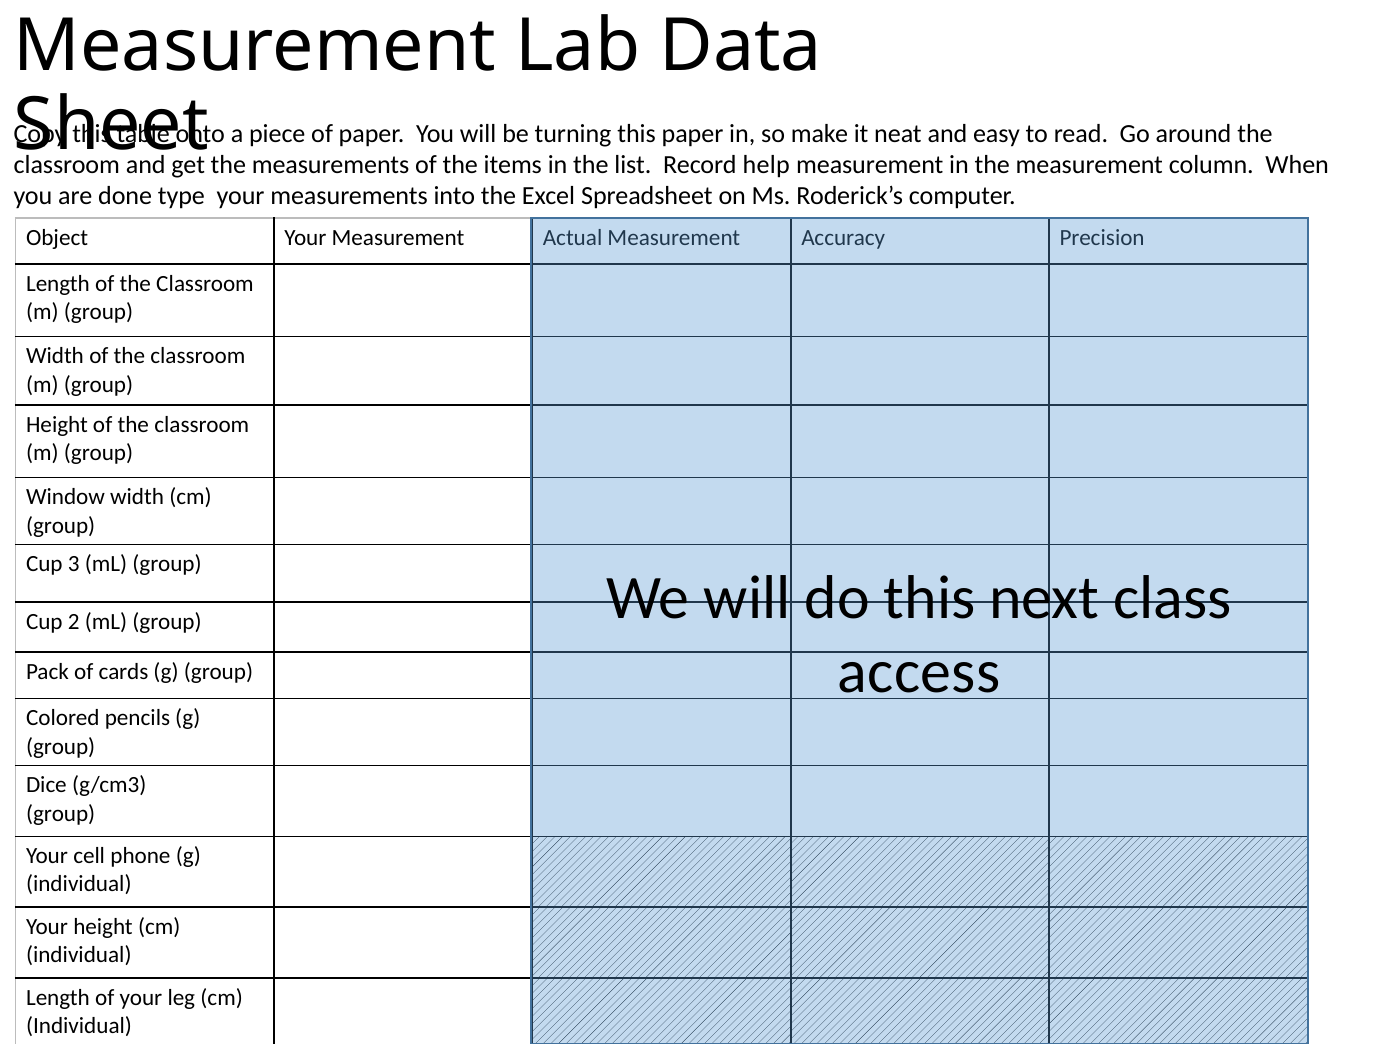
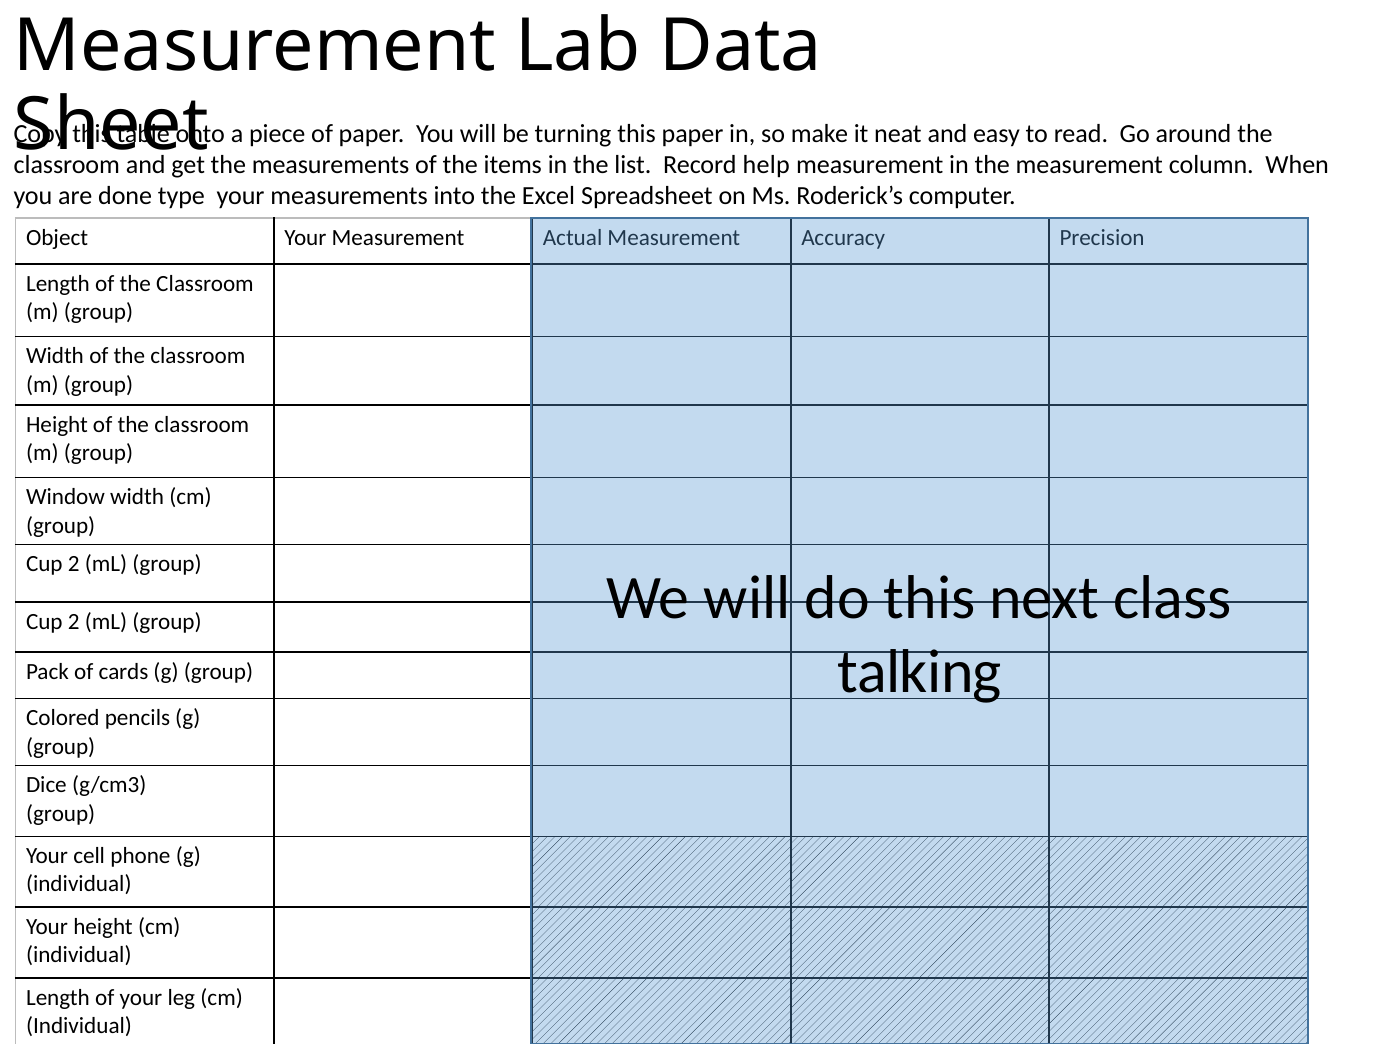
3: 3 -> 2 (74, 564)
access: access -> talking (920, 673)
